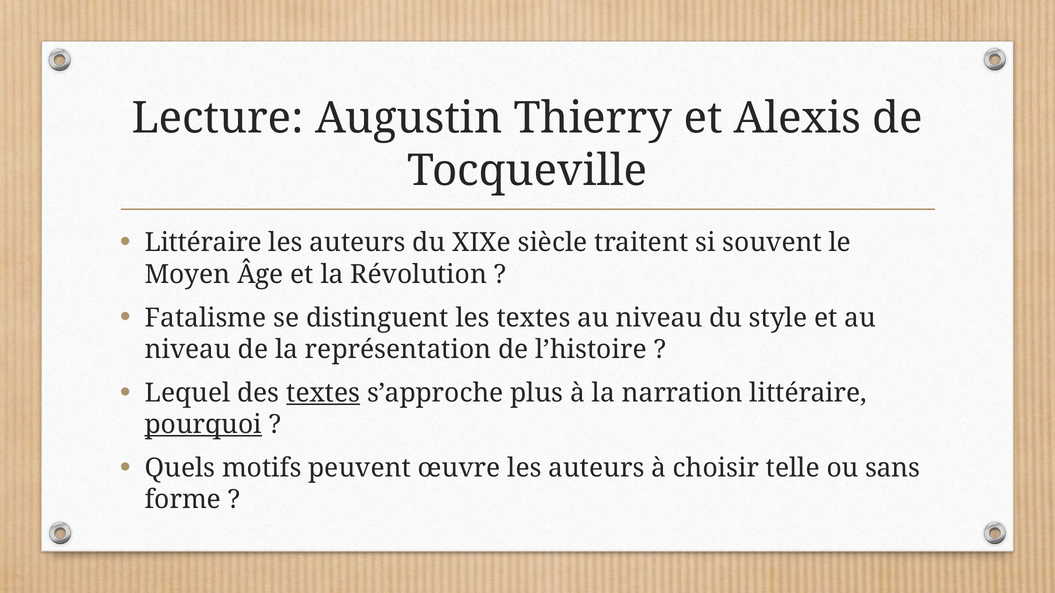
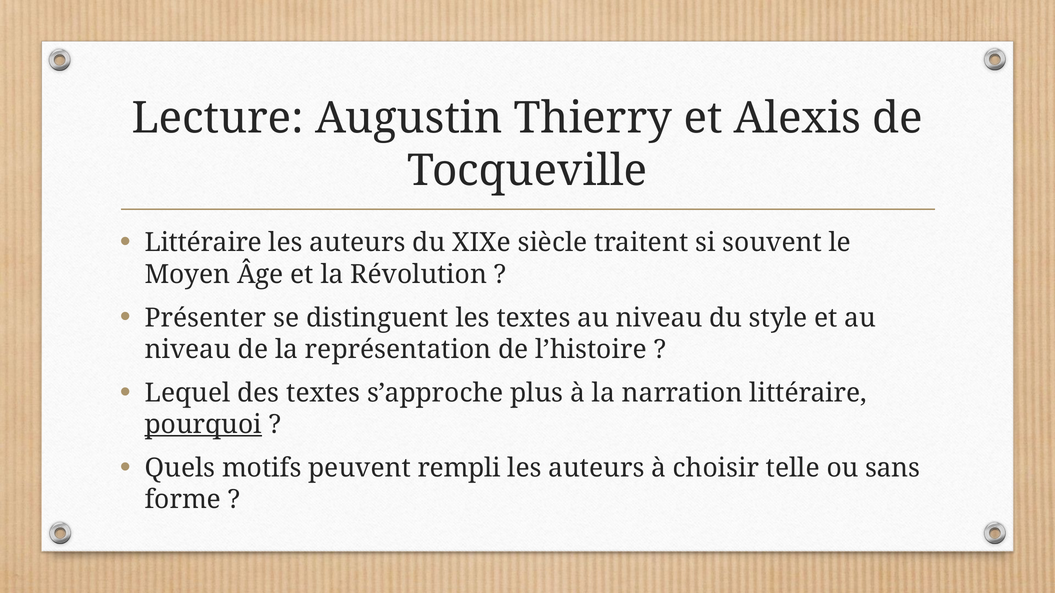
Fatalisme: Fatalisme -> Présenter (206, 318)
textes underline: present -> none (323, 393)
œuvre: œuvre -> rempli (459, 468)
